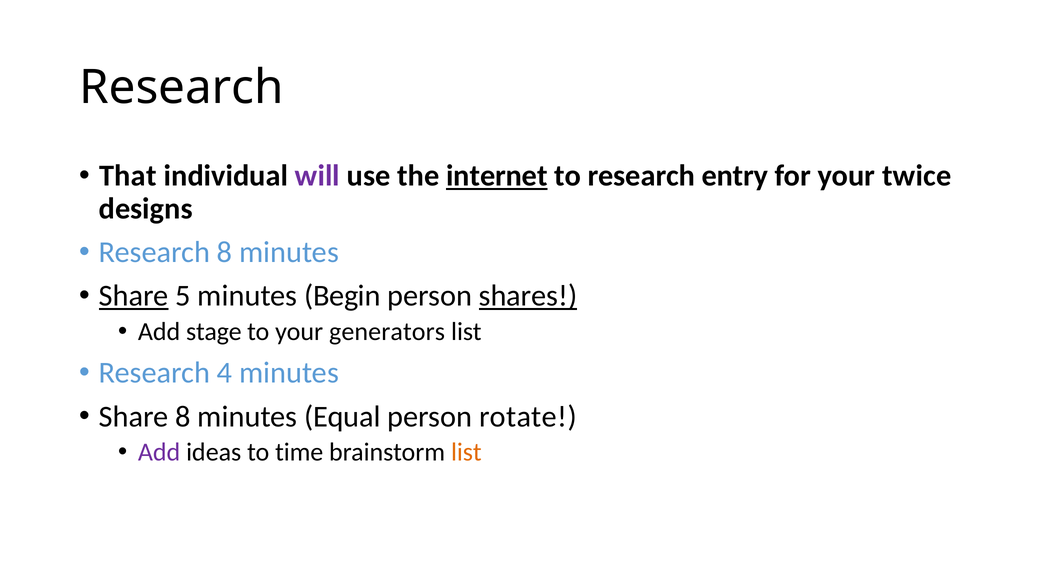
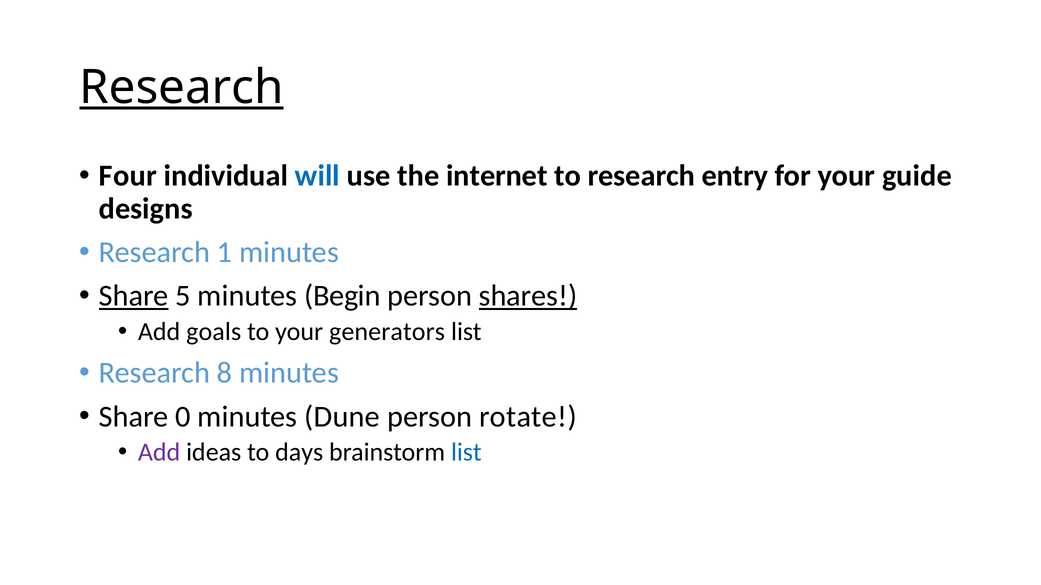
Research underline: none -> present (182, 87)
That: That -> Four (128, 176)
will colour: purple -> blue (317, 176)
internet underline: present -> none (497, 176)
twice: twice -> guide (917, 176)
Research 8: 8 -> 1 (225, 252)
stage: stage -> goals (214, 332)
4: 4 -> 8 (225, 373)
Share 8: 8 -> 0 (183, 417)
Equal: Equal -> Dune (342, 417)
time: time -> days (299, 453)
list colour: orange -> blue (466, 453)
